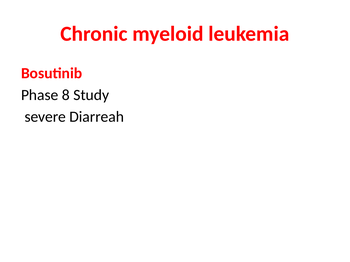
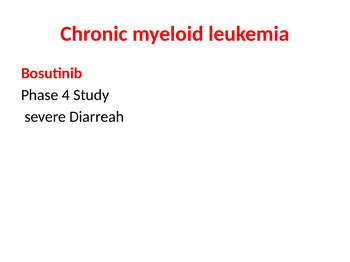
8: 8 -> 4 (66, 95)
